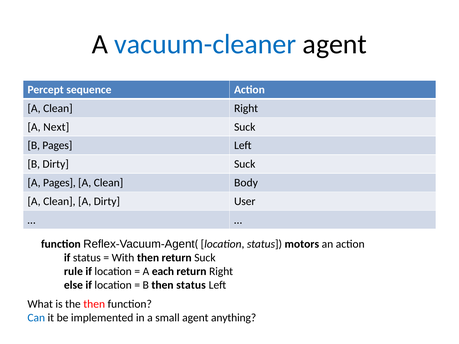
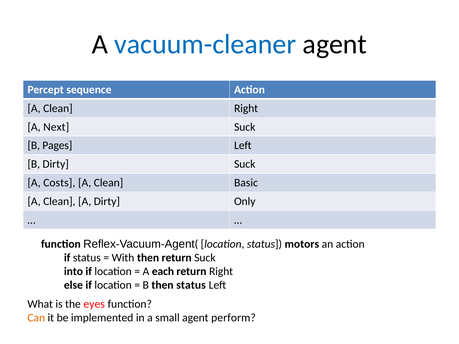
A Pages: Pages -> Costs (59, 183)
Body: Body -> Basic (246, 183)
User: User -> Only (245, 201)
rule: rule -> into (73, 272)
the then: then -> eyes (94, 304)
Can colour: blue -> orange (36, 318)
anything: anything -> perform (234, 318)
